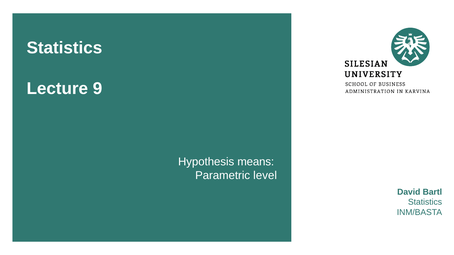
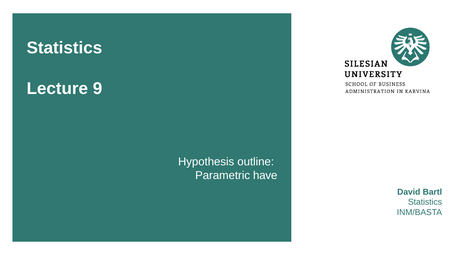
means: means -> outline (256, 162)
level: level -> have (265, 176)
